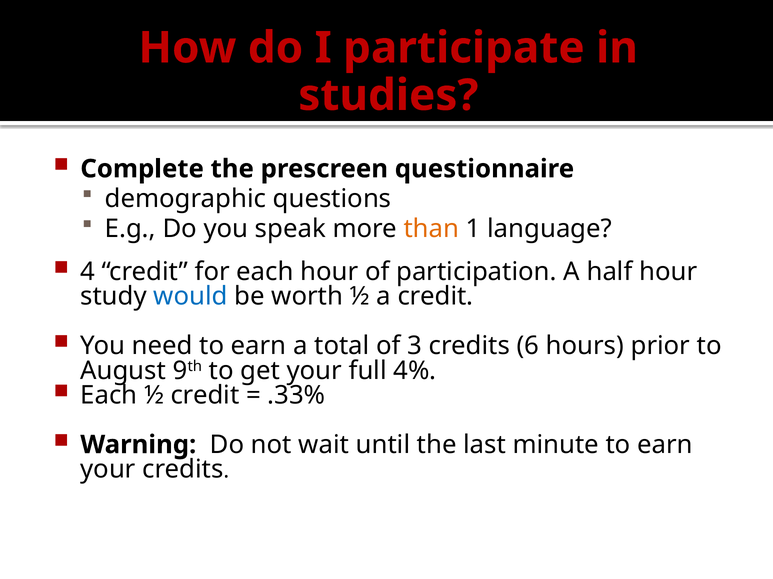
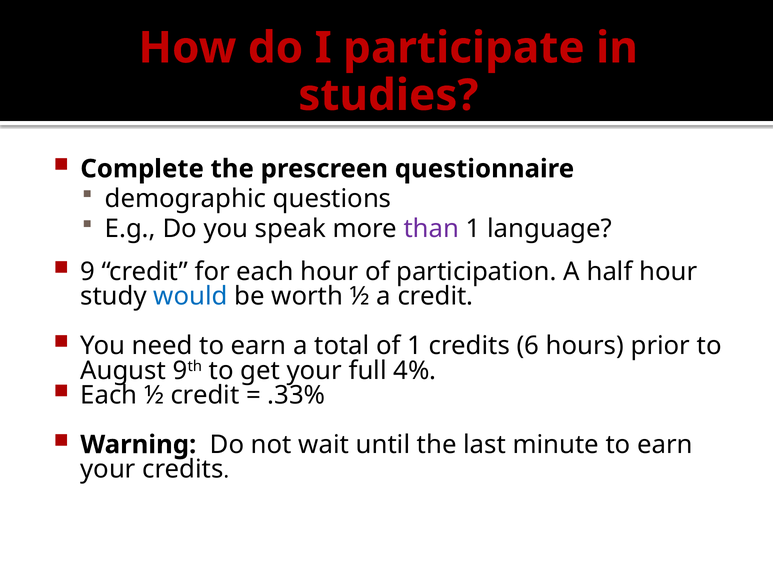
than colour: orange -> purple (431, 229)
4: 4 -> 9 (88, 272)
of 3: 3 -> 1 (415, 346)
